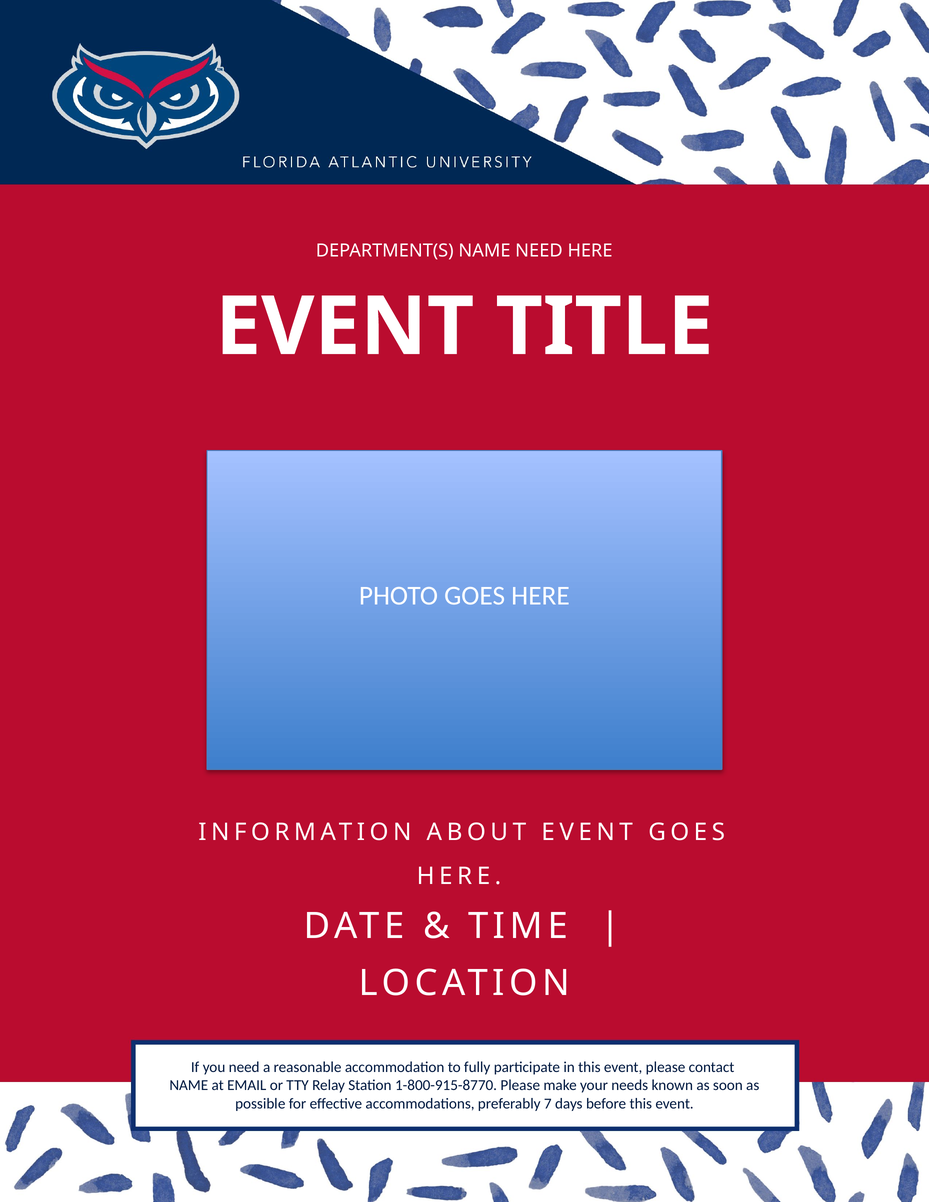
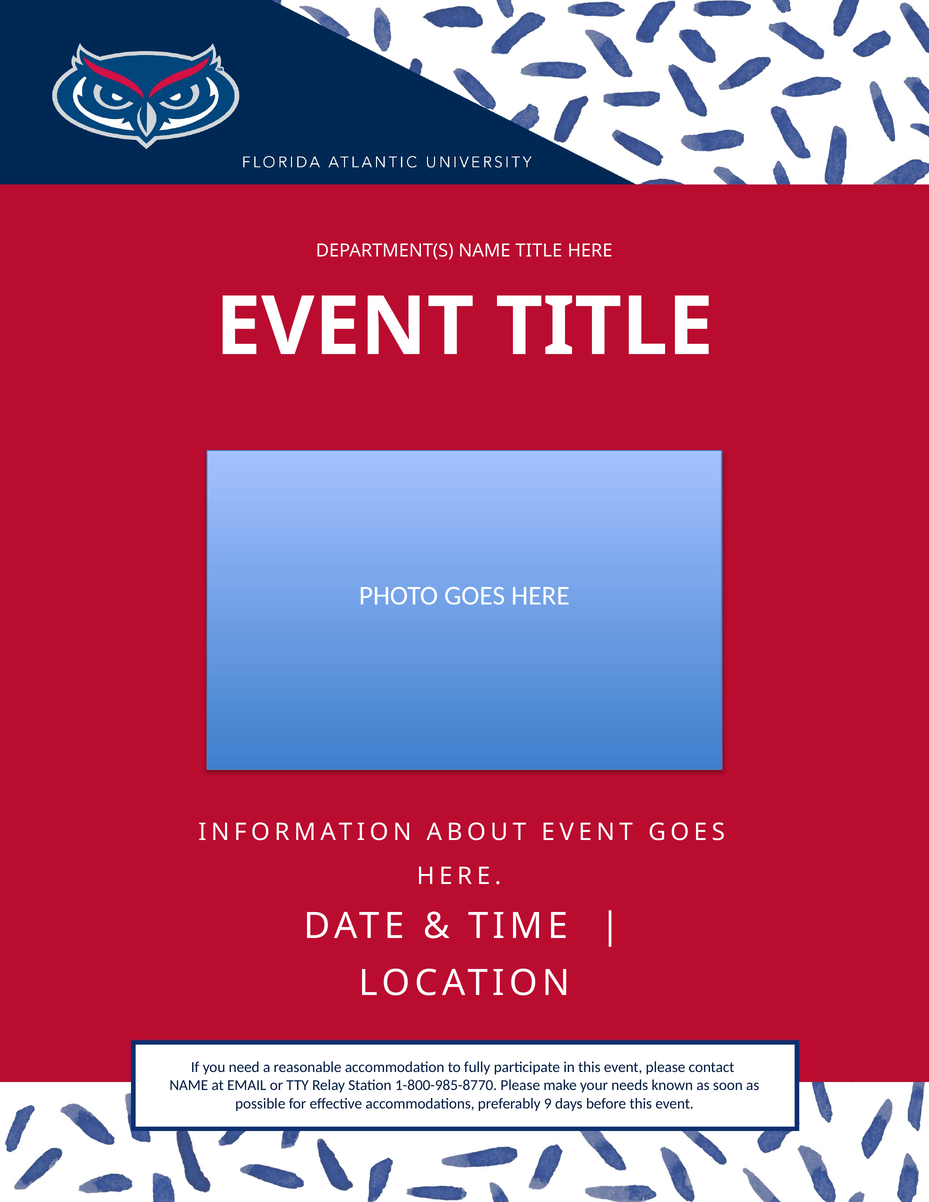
NAME NEED: NEED -> TITLE (539, 251)
1-800-915-8770: 1-800-915-8770 -> 1-800-985-8770 (446, 1086)
7: 7 -> 9 (548, 1104)
